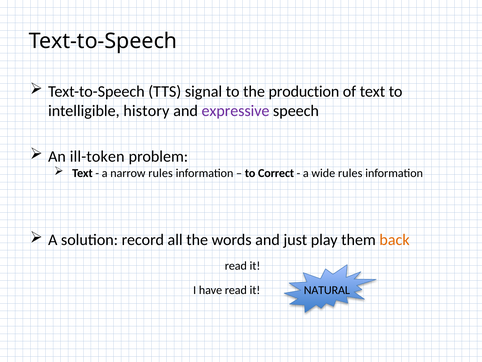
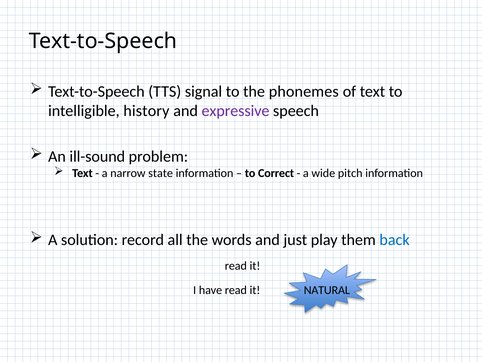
production: production -> phonemes (304, 91)
ill-token: ill-token -> ill-sound (97, 156)
narrow rules: rules -> state (161, 173)
wide rules: rules -> pitch (350, 173)
back colour: orange -> blue (395, 240)
